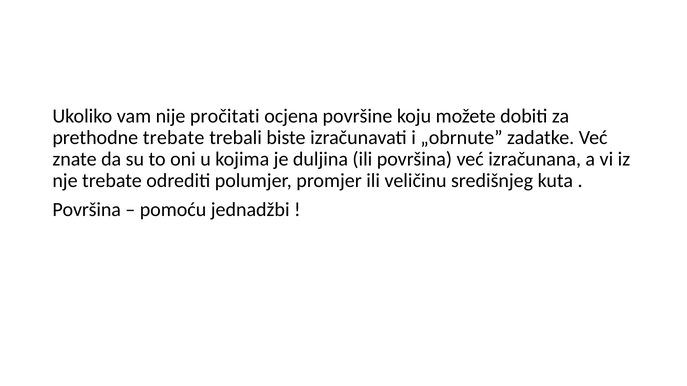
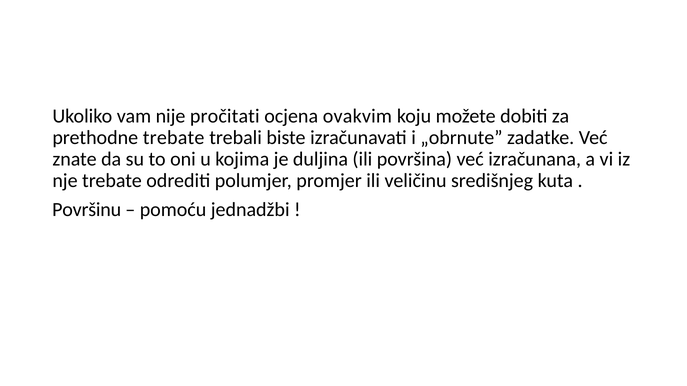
površine: površine -> ovakvim (357, 116)
Površina: Površina -> Površinu (87, 210)
